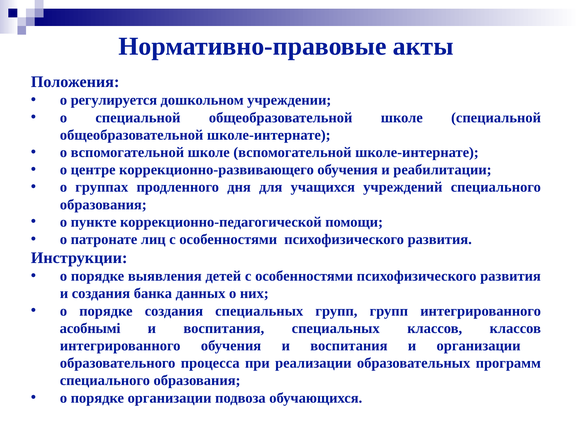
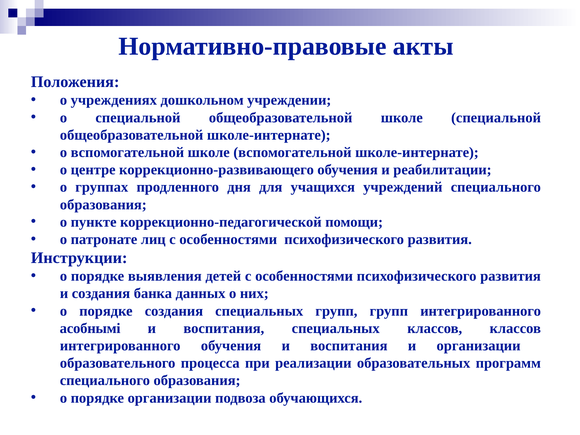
регулируется: регулируется -> учреждениях (114, 100)
